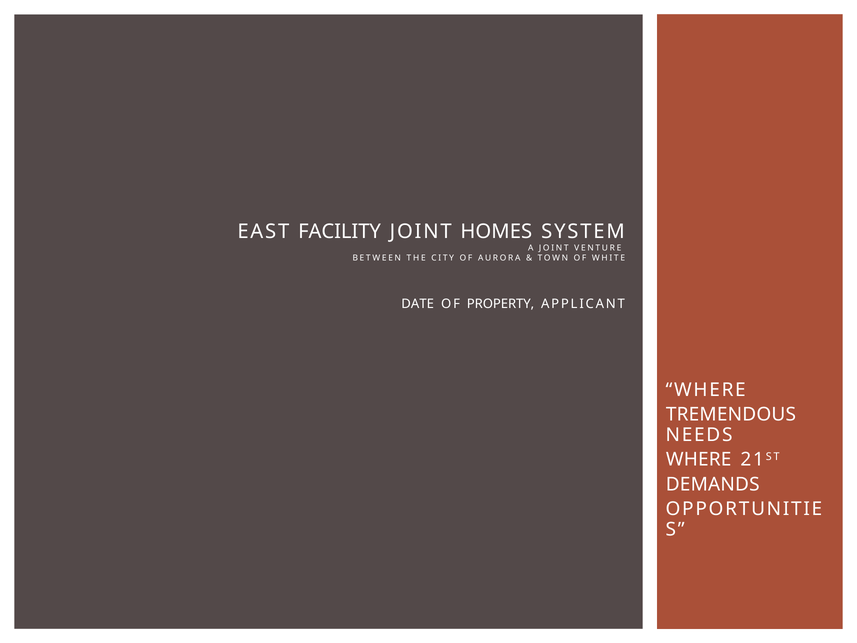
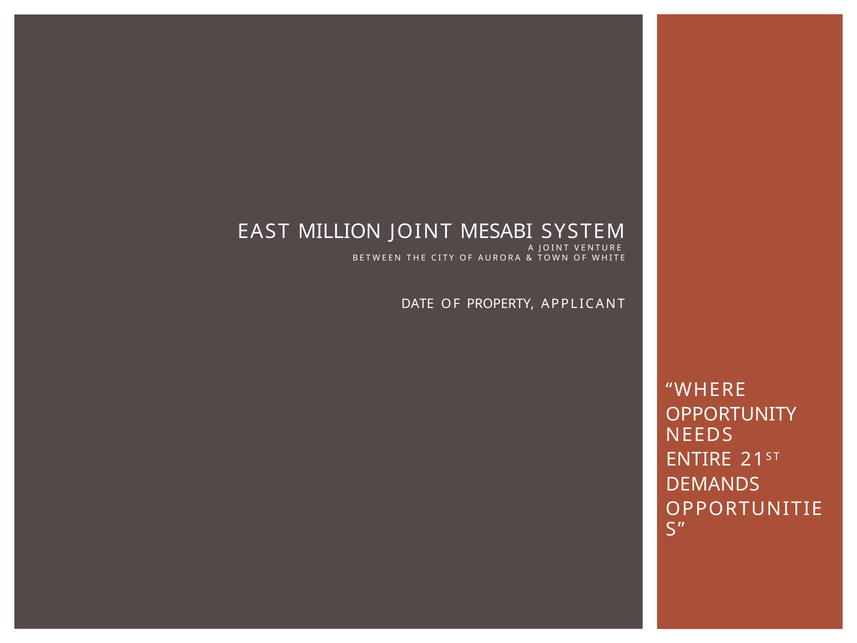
FACILITY: FACILITY -> MILLION (340, 232)
HOMES: HOMES -> MESABI (496, 232)
TREMENDOUS: TREMENDOUS -> OPPORTUNITY (731, 414)
WHERE: WHERE -> ENTIRE (699, 460)
